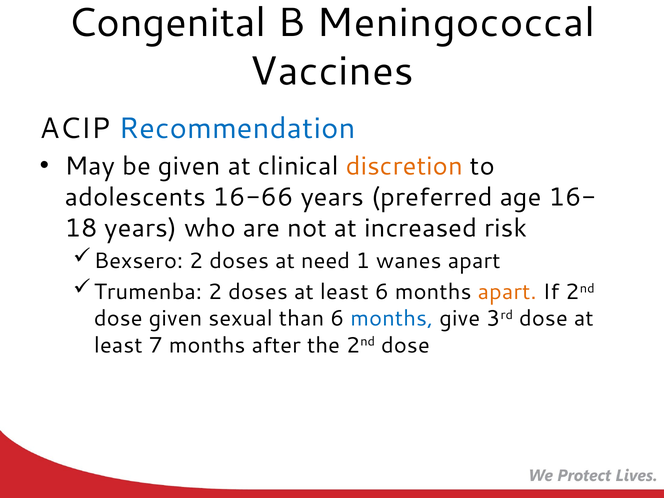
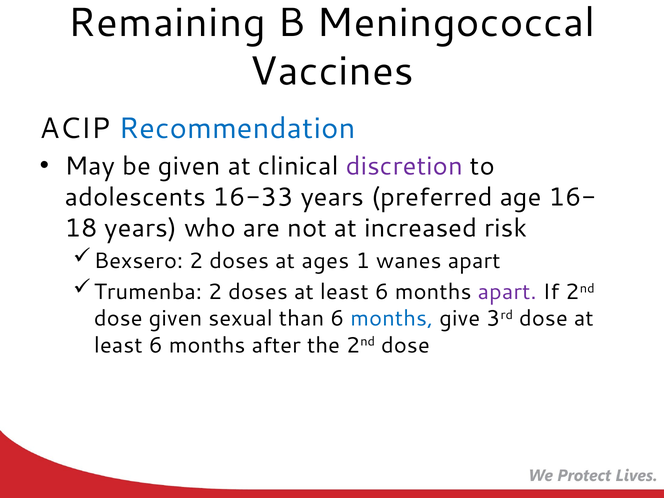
Congenital: Congenital -> Remaining (167, 23)
discretion colour: orange -> purple (404, 166)
16-66: 16-66 -> 16-33 (253, 197)
need: need -> ages (325, 261)
apart colour: orange -> purple (507, 292)
7: 7 -> 6 (156, 345)
